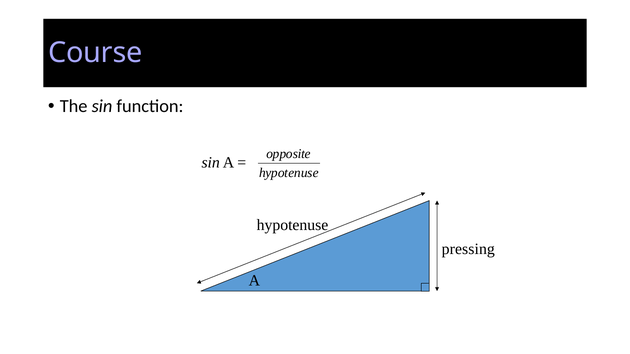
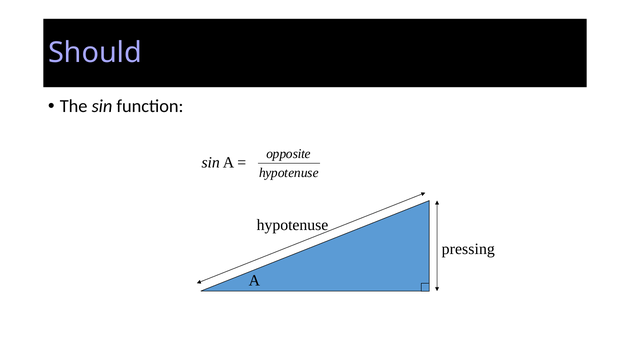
Course: Course -> Should (95, 53)
